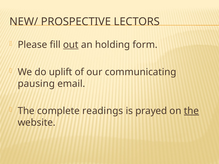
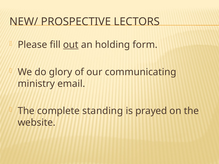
uplift: uplift -> glory (61, 72)
pausing: pausing -> ministry (36, 84)
readings: readings -> standing (103, 111)
the underline: present -> none (191, 111)
